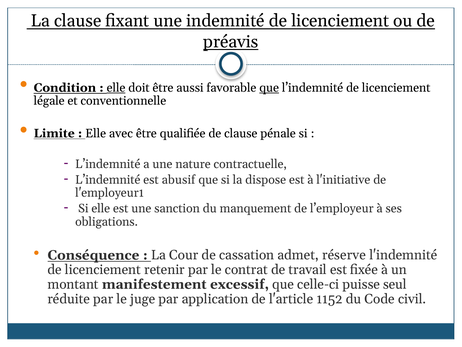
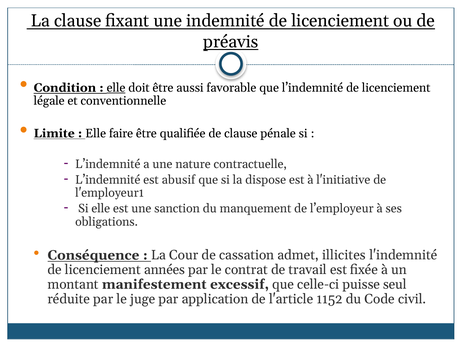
que underline: present -> none (269, 88)
avec: avec -> faire (121, 133)
réserve: réserve -> illicites (344, 255)
retenir: retenir -> années (165, 269)
